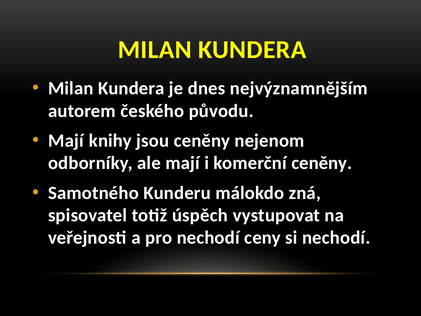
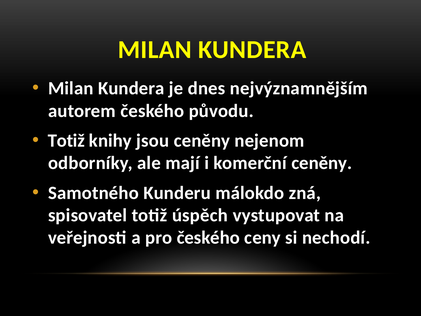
Mají: Mají -> Totiž (66, 140)
pro nechodí: nechodí -> českého (208, 238)
